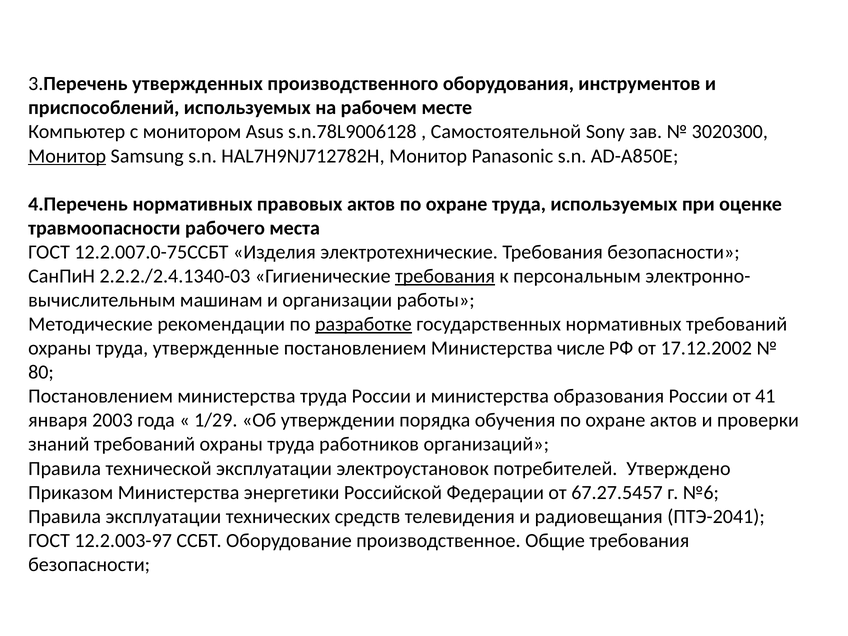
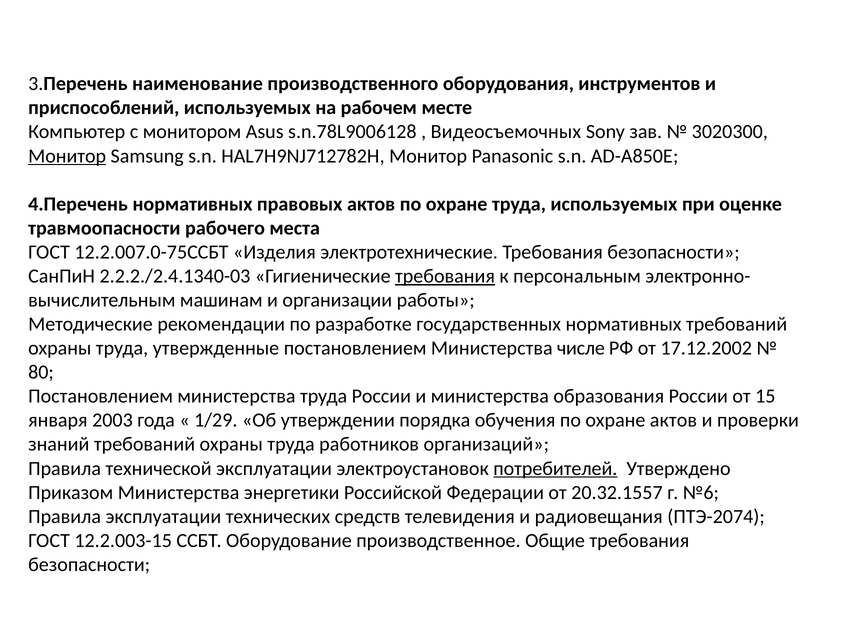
утвержденных: утвержденных -> наименование (198, 84)
Самостоятельной: Самостоятельной -> Видеосъемочных (506, 132)
разработке underline: present -> none (363, 324)
41: 41 -> 15 (765, 396)
потребителей underline: none -> present (555, 468)
67.27.5457: 67.27.5457 -> 20.32.1557 (617, 492)
ПТЭ-2041: ПТЭ-2041 -> ПТЭ-2074 (716, 516)
12.2.003-97: 12.2.003-97 -> 12.2.003-15 (123, 541)
